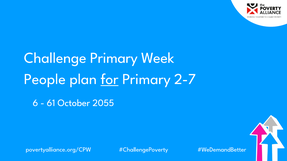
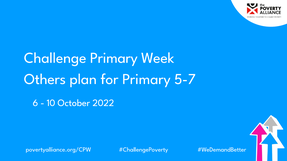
People: People -> Others (45, 79)
for underline: present -> none (110, 79)
2-7: 2-7 -> 5-7 (185, 79)
61: 61 -> 10 (51, 103)
2055: 2055 -> 2022 (103, 103)
